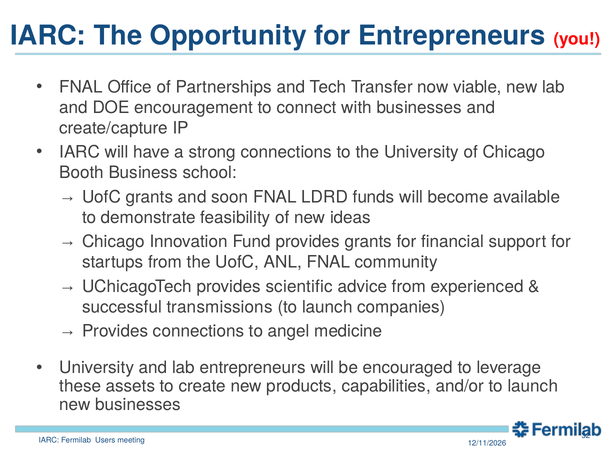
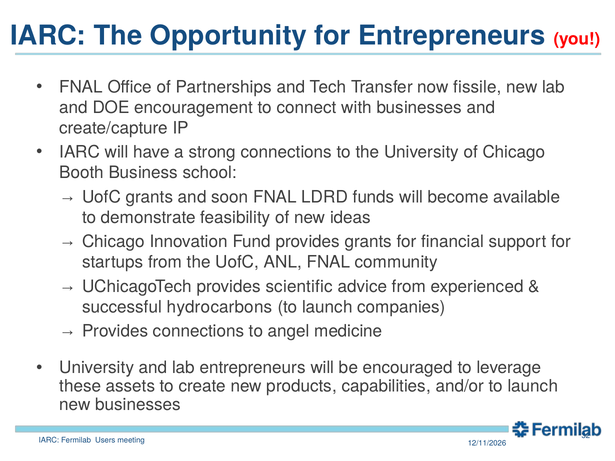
viable: viable -> fissile (477, 87)
transmissions: transmissions -> hydrocarbons (220, 307)
